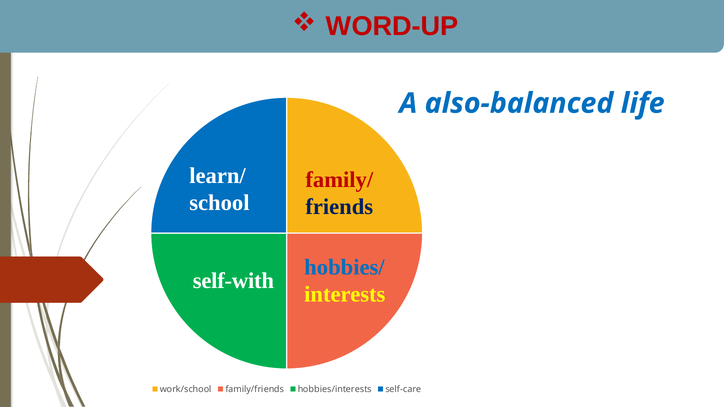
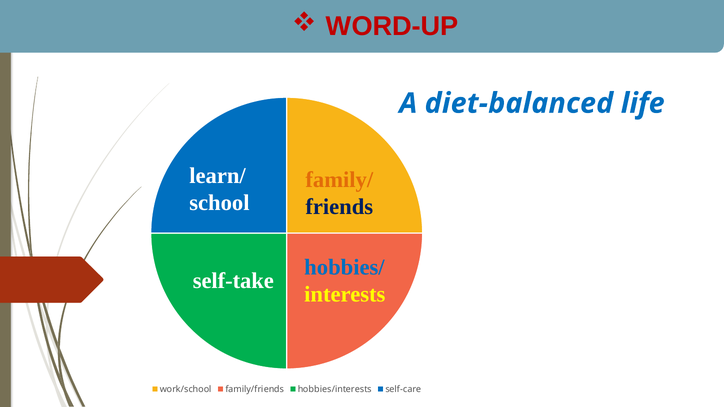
also-balanced: also-balanced -> diet-balanced (519, 103)
family/ colour: red -> orange (339, 180)
self-with: self-with -> self-take (233, 281)
